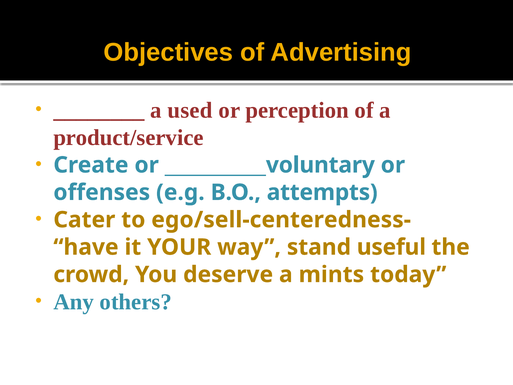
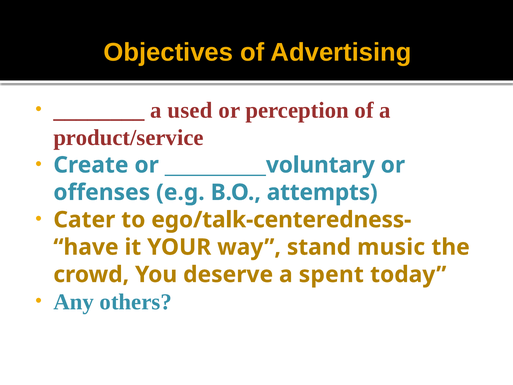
ego/sell-centeredness-: ego/sell-centeredness- -> ego/talk-centeredness- (281, 220)
useful: useful -> music (391, 247)
mints: mints -> spent (331, 274)
